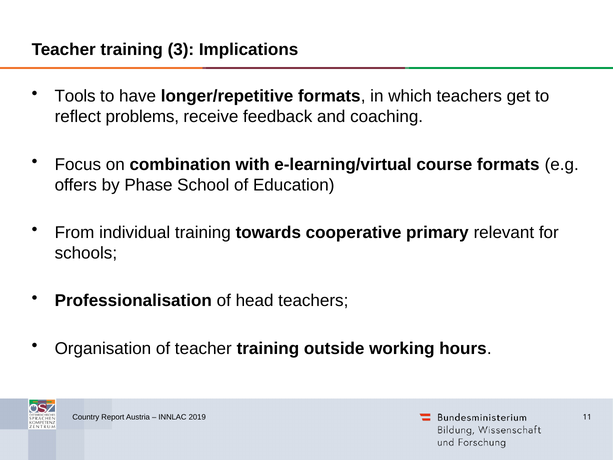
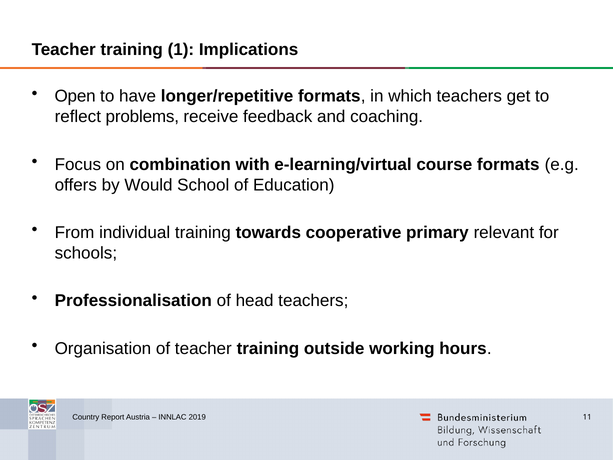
3: 3 -> 1 (181, 50)
Tools: Tools -> Open (75, 96)
Phase: Phase -> Would (148, 185)
